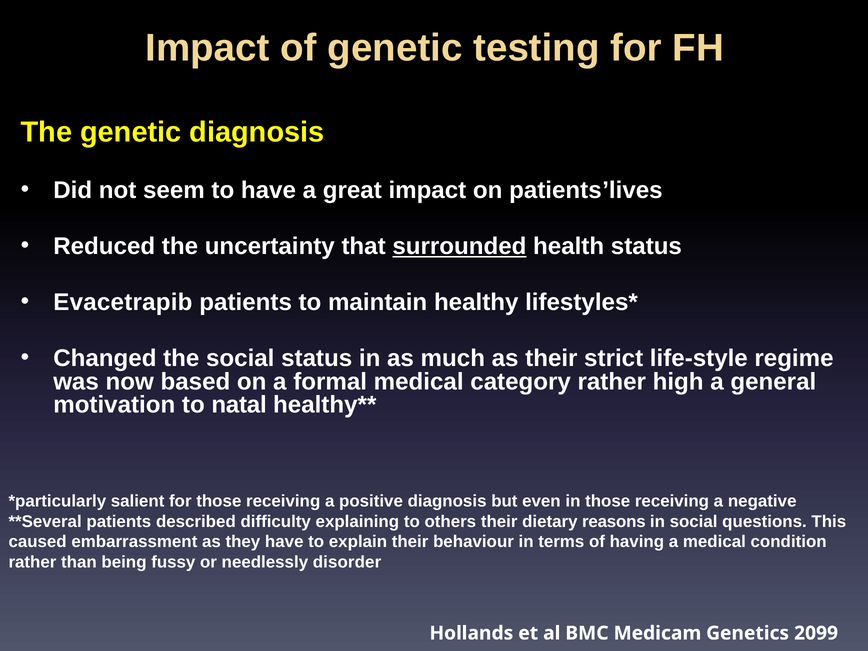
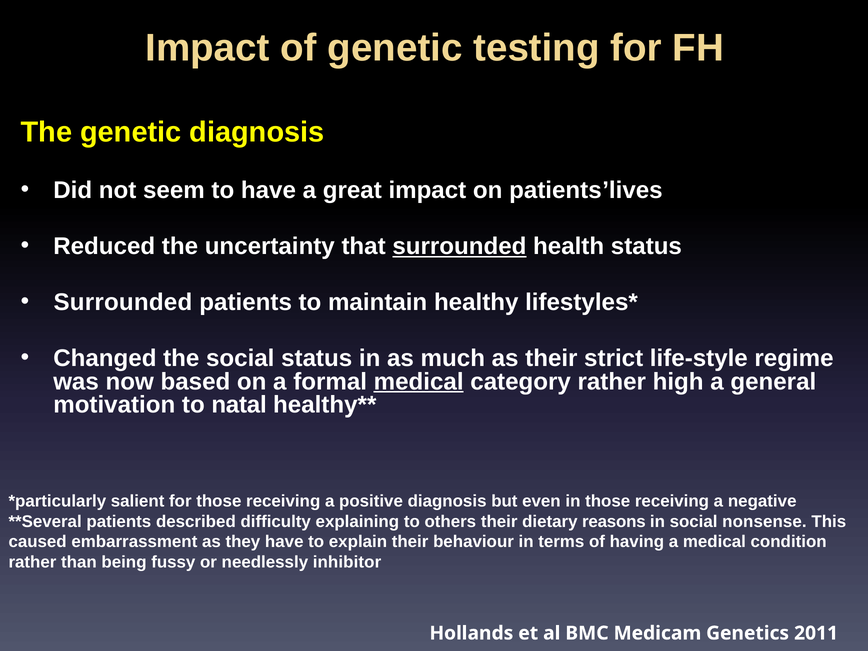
Evacetrapib: Evacetrapib -> Surrounded (123, 302)
medical underline: none -> present (419, 382)
questions: questions -> nonsense (764, 521)
disorder: disorder -> inhibitor (347, 562)
2099: 2099 -> 2011 (816, 633)
